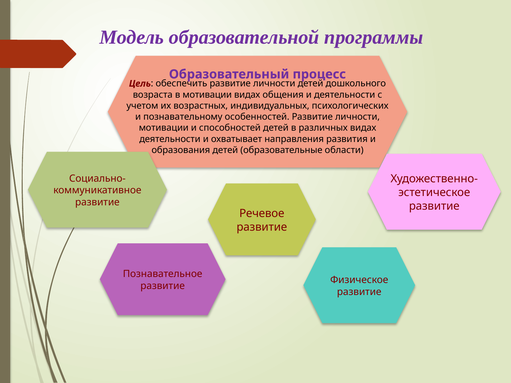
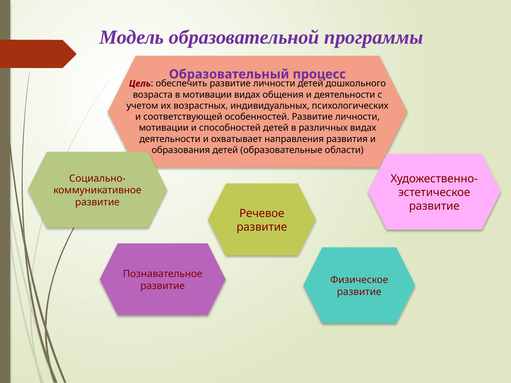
познавательному: познавательному -> соответствующей (183, 117)
